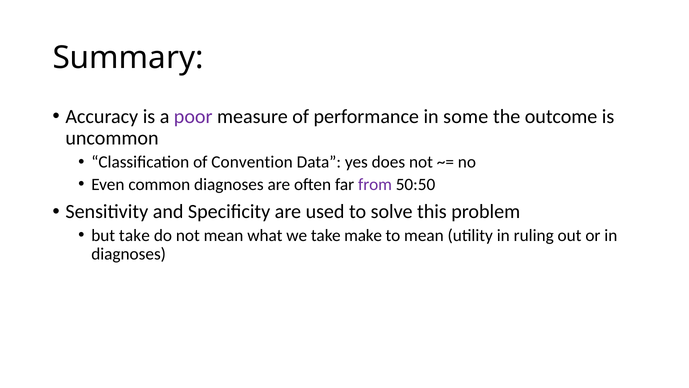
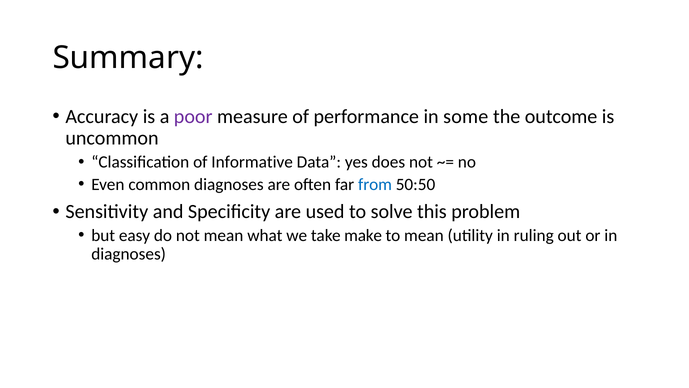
Convention: Convention -> Informative (252, 162)
from colour: purple -> blue (375, 184)
but take: take -> easy (135, 235)
